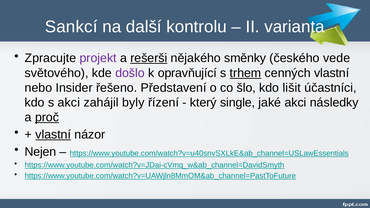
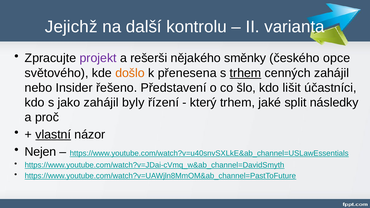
Sankcí: Sankcí -> Jejichž (71, 27)
rešerši underline: present -> none (149, 58)
vede: vede -> opce (337, 58)
došlo colour: purple -> orange (130, 73)
opravňující: opravňující -> přenesena (187, 73)
cenných vlastní: vlastní -> zahájil (332, 73)
s akci: akci -> jako (69, 103)
který single: single -> trhem (238, 103)
jaké akci: akci -> split (295, 103)
proč underline: present -> none (47, 117)
